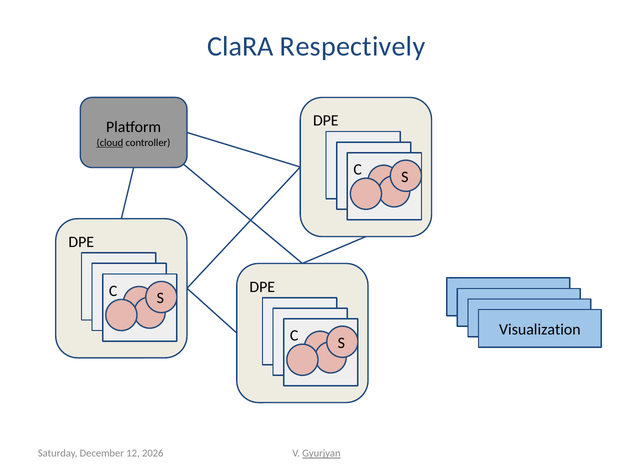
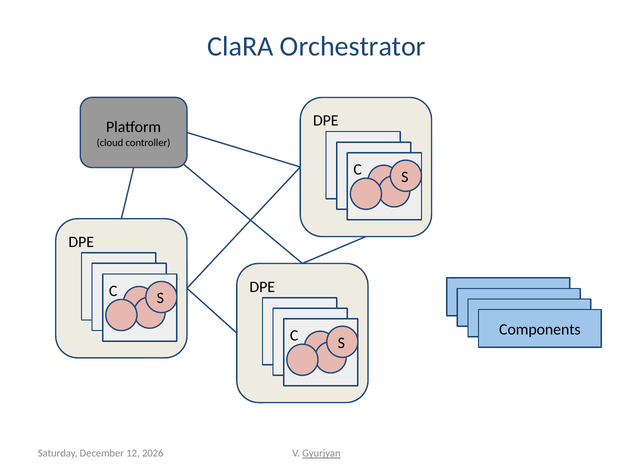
Respectively: Respectively -> Orchestrator (353, 46)
cloud underline: present -> none (110, 143)
Visualization: Visualization -> Components (540, 329)
